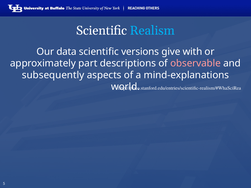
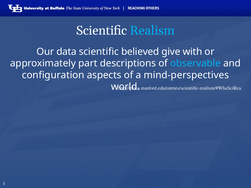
versions: versions -> believed (140, 52)
observable colour: pink -> light blue (196, 63)
subsequently: subsequently -> configuration (53, 75)
mind-explanations: mind-explanations -> mind-perspectives (186, 75)
